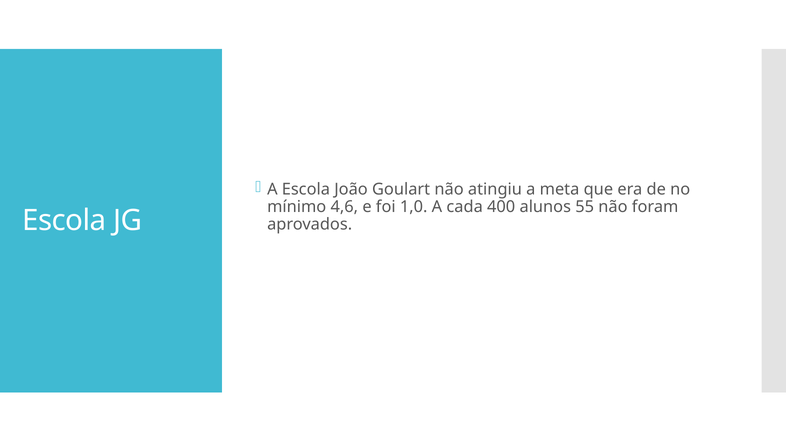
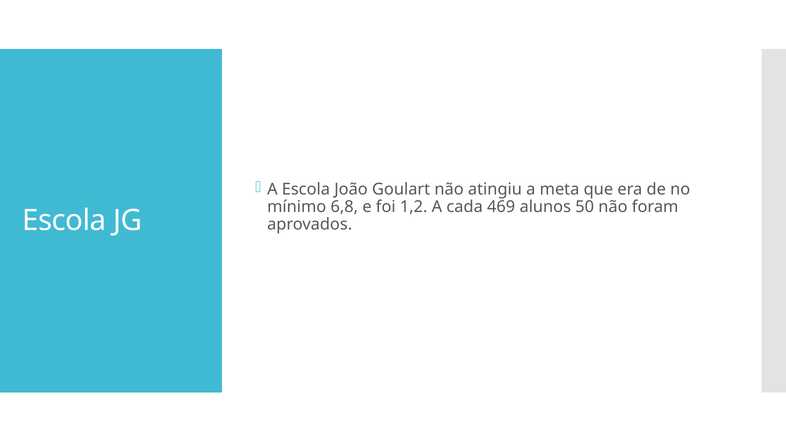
4,6: 4,6 -> 6,8 (344, 207)
1,0: 1,0 -> 1,2 (414, 207)
400: 400 -> 469 (501, 207)
55: 55 -> 50 (585, 207)
